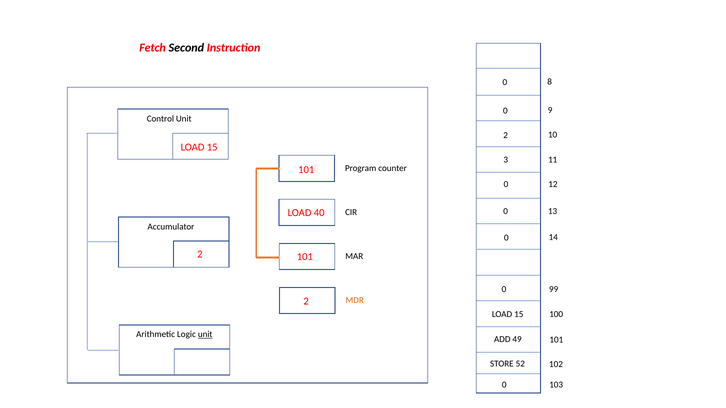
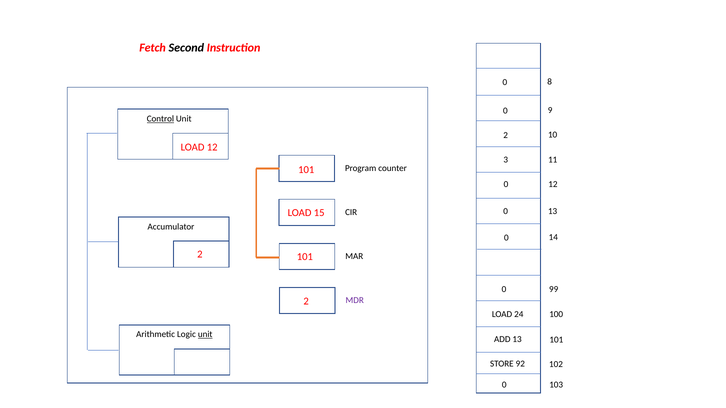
Control underline: none -> present (160, 119)
15: 15 -> 12 (212, 147)
40: 40 -> 15 (319, 213)
MDR colour: orange -> purple (355, 300)
15: 15 -> 24 (519, 314)
ADD 49: 49 -> 13 (517, 340)
52: 52 -> 92 (520, 364)
